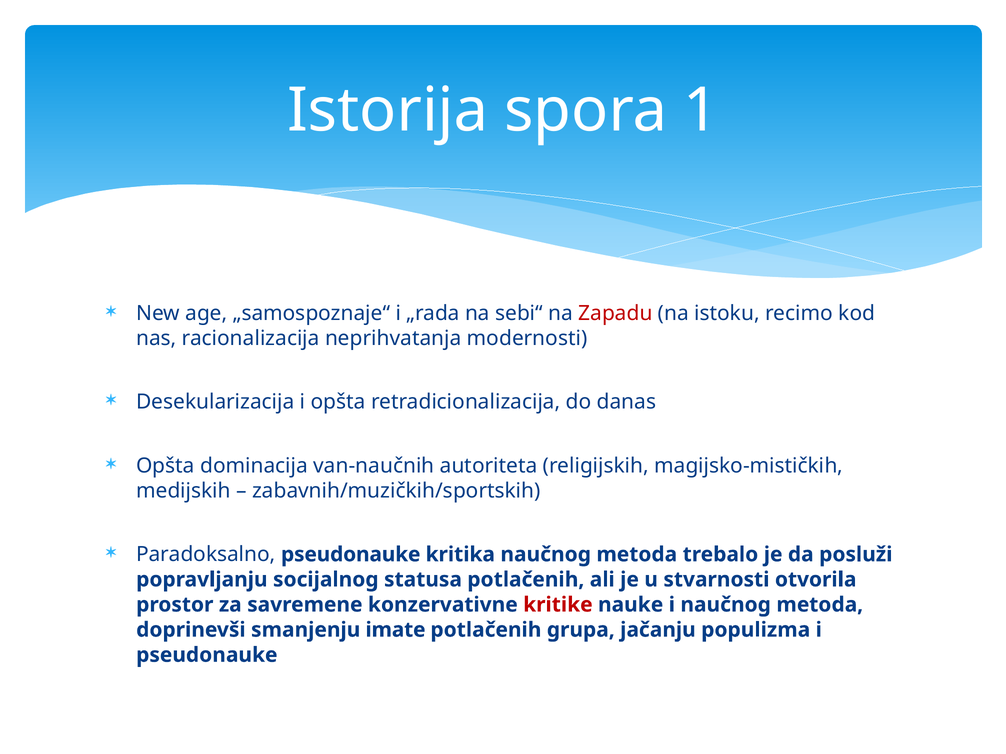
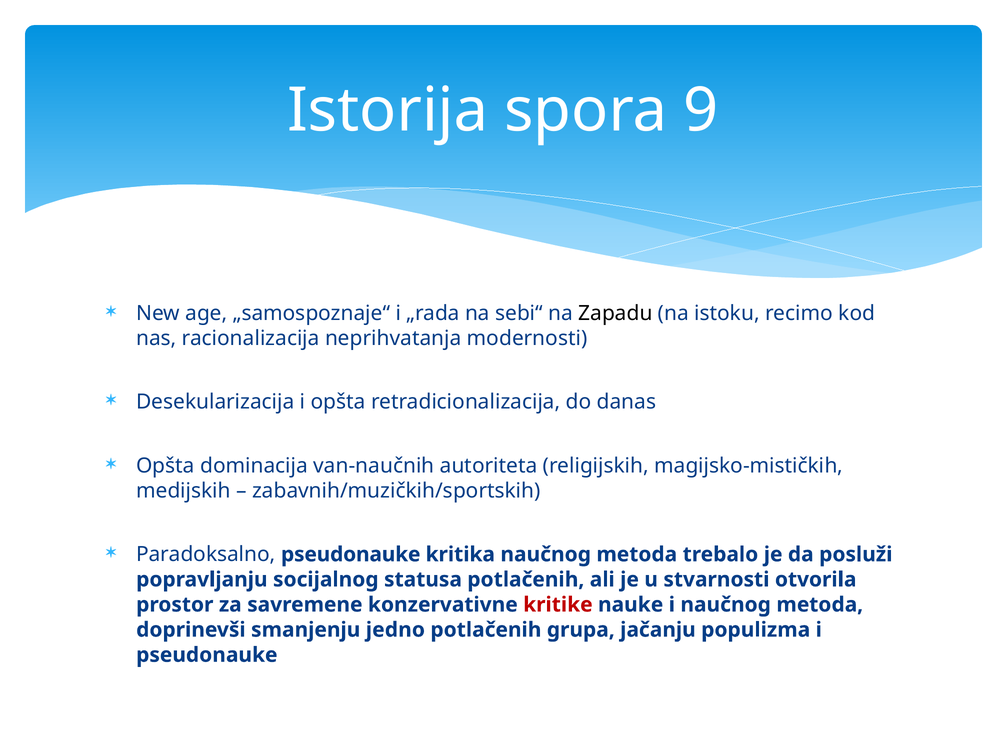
1: 1 -> 9 (701, 110)
Zapadu colour: red -> black (615, 313)
imate: imate -> jedno (395, 630)
